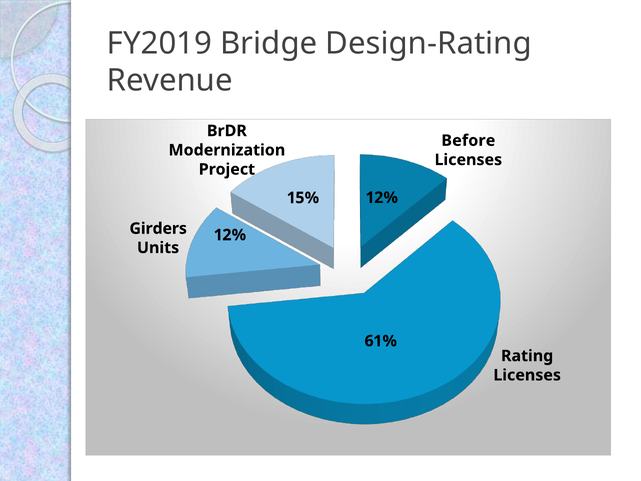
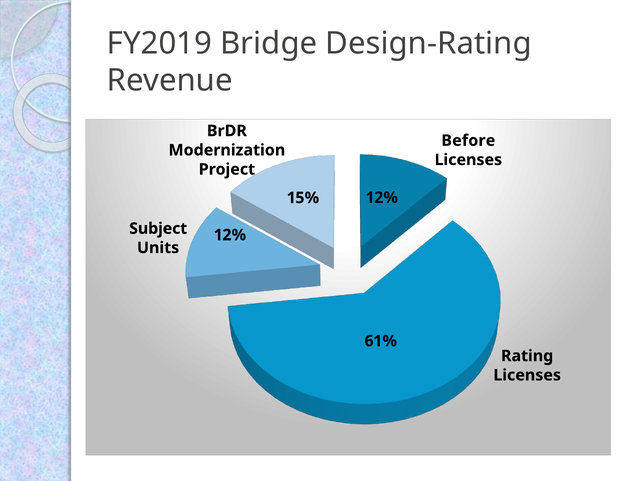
Girders: Girders -> Subject (158, 228)
